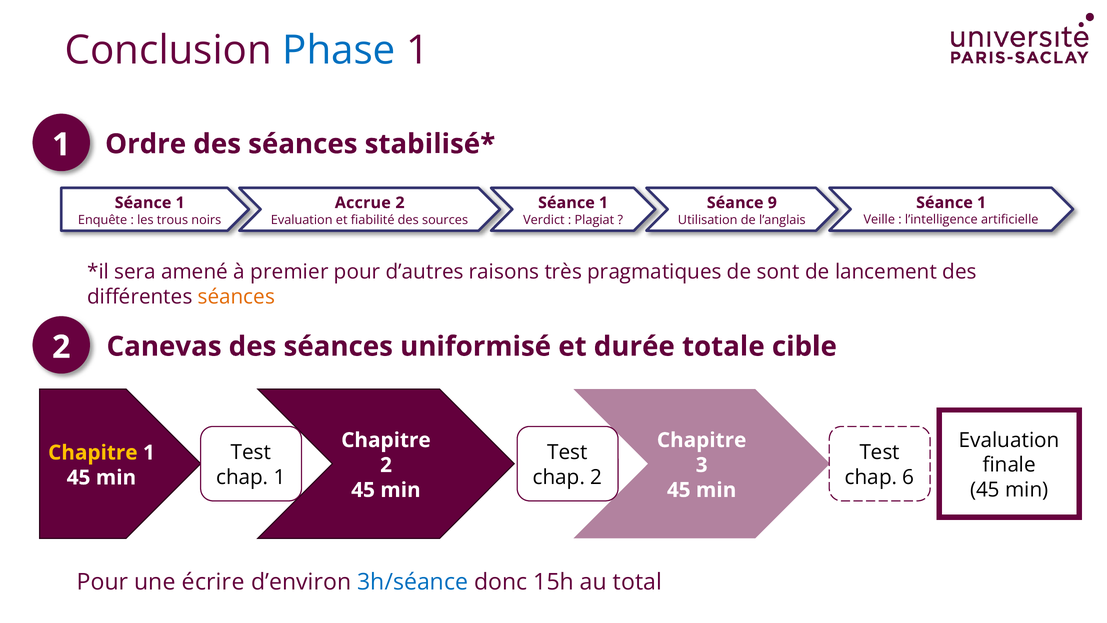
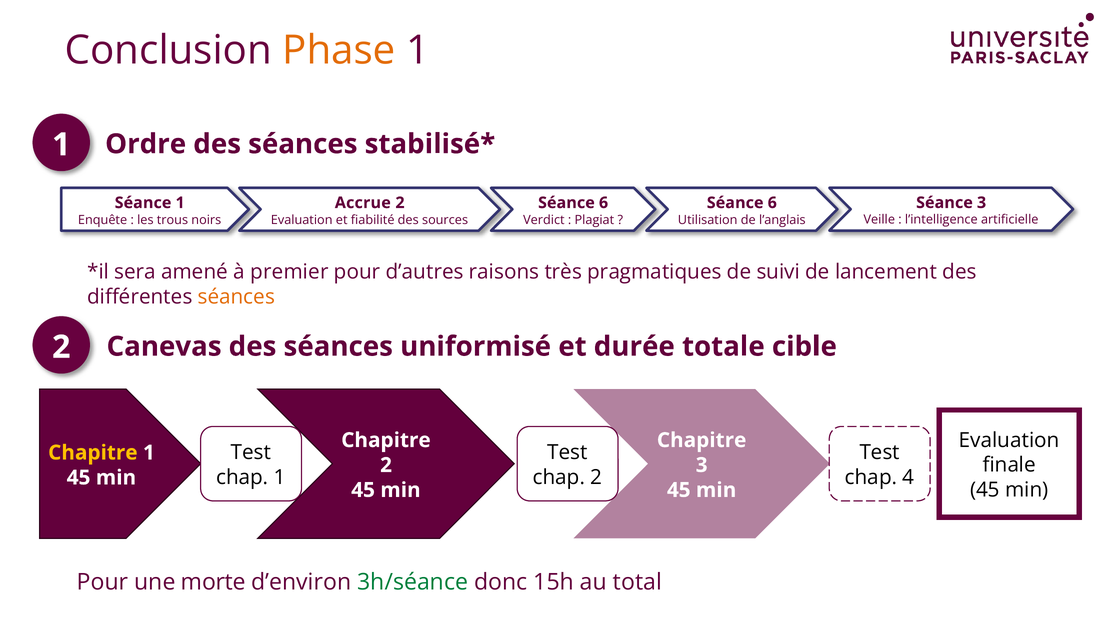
Phase colour: blue -> orange (339, 51)
1: 1 -> 3 (982, 203)
1: 1 -> 6 (604, 203)
9: 9 -> 6 (772, 203)
sont: sont -> suivi (778, 272)
6: 6 -> 4 (908, 477)
écrire: écrire -> morte (213, 582)
3h/séance colour: blue -> green (413, 582)
